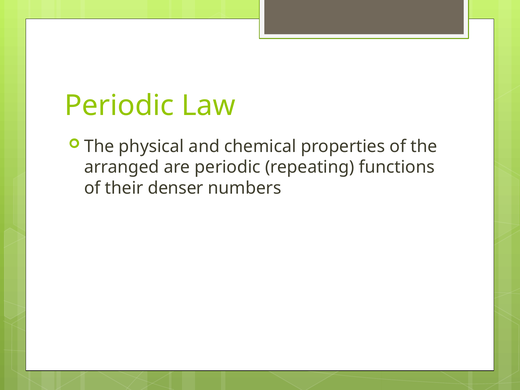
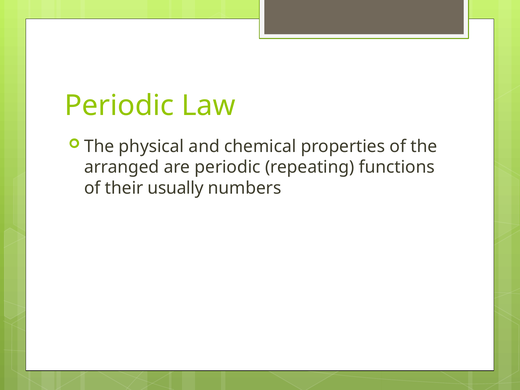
denser: denser -> usually (176, 188)
